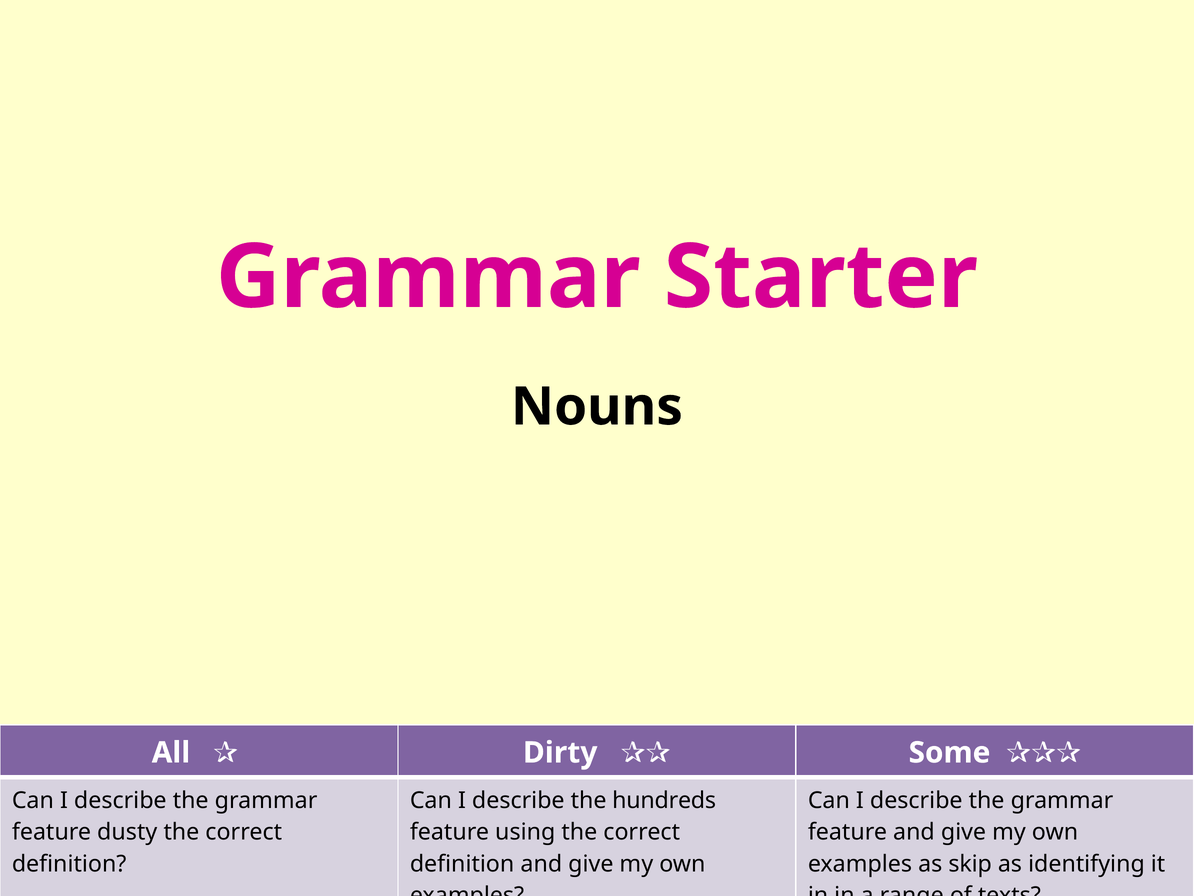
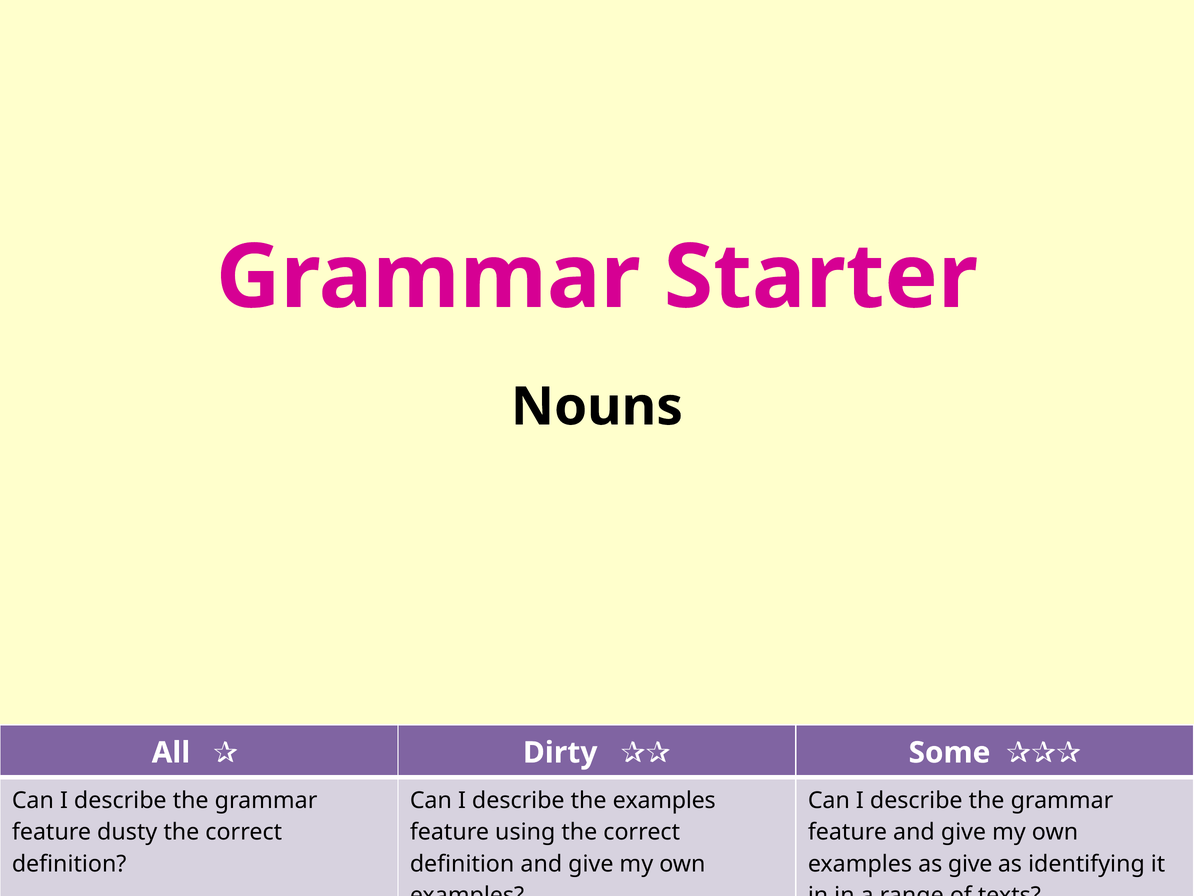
the hundreds: hundreds -> examples (664, 800)
as skip: skip -> give (970, 863)
